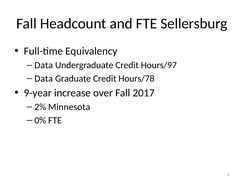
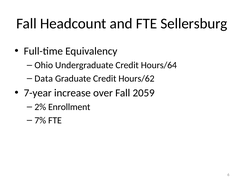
Data: Data -> Ohio (44, 65)
Hours/97: Hours/97 -> Hours/64 (159, 65)
Hours/78: Hours/78 -> Hours/62 (136, 78)
9-year: 9-year -> 7-year (38, 93)
2017: 2017 -> 2059 (144, 93)
Minnesota: Minnesota -> Enrollment (69, 107)
0%: 0% -> 7% (40, 120)
